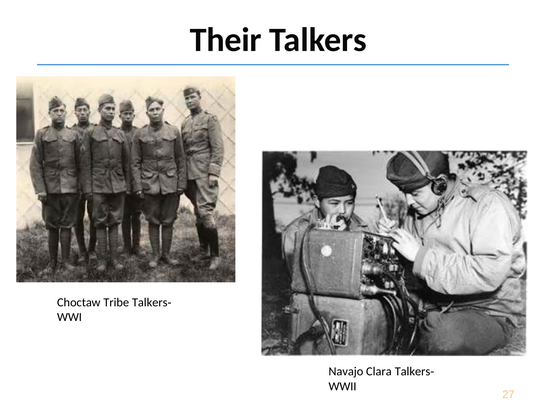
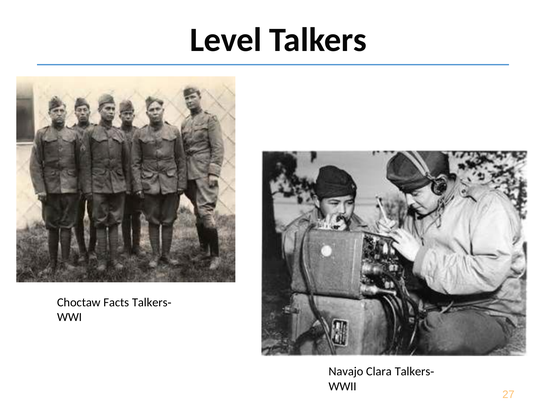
Their: Their -> Level (226, 40)
Tribe: Tribe -> Facts (116, 303)
